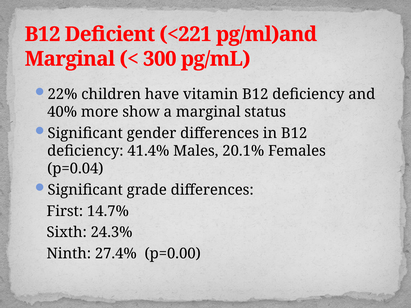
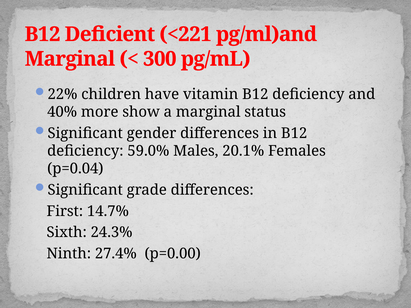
41.4%: 41.4% -> 59.0% (148, 151)
